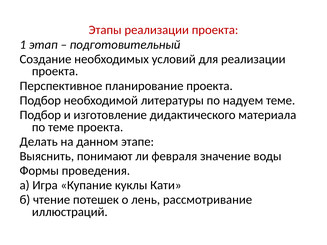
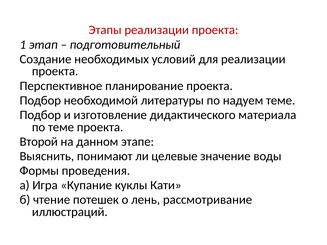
Делать: Делать -> Второй (39, 142)
февраля: февраля -> целевые (174, 156)
